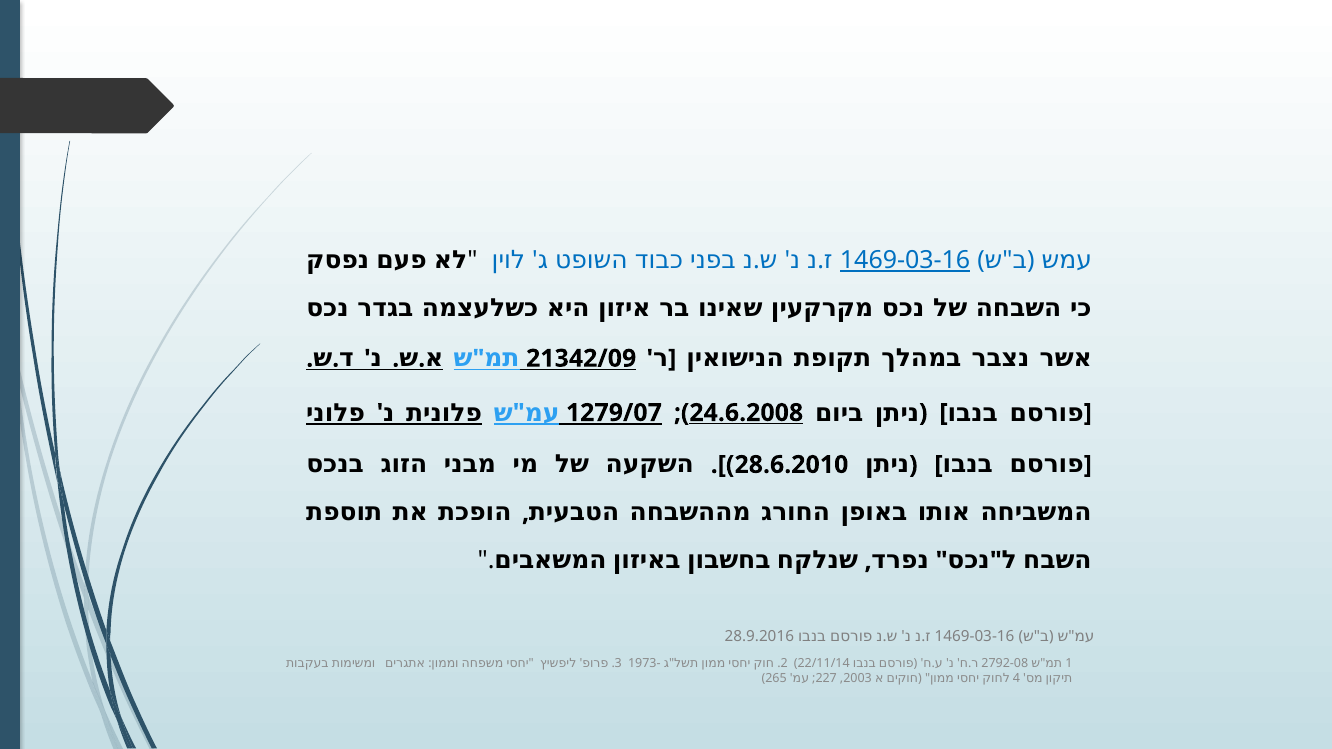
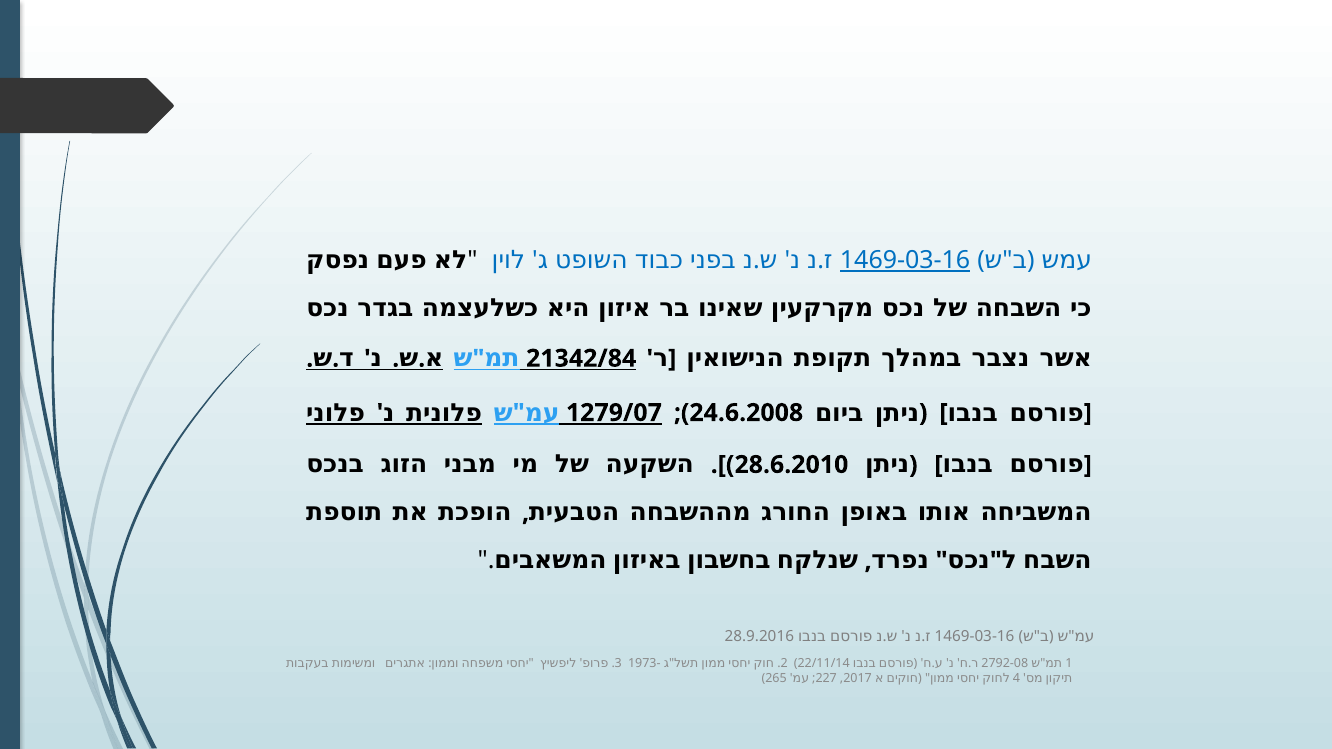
21342/09: 21342/09 -> 21342/84 (581, 359)
24.6.2008 underline: present -> none (746, 413)
2003: 2003 -> 2017 (858, 679)
